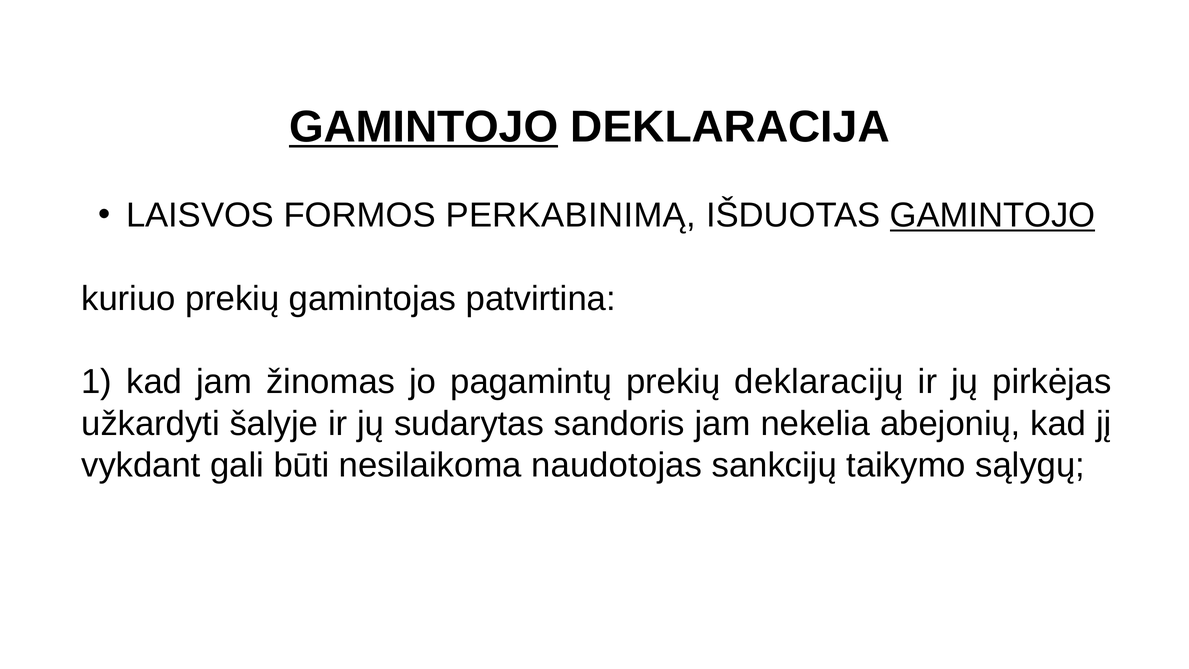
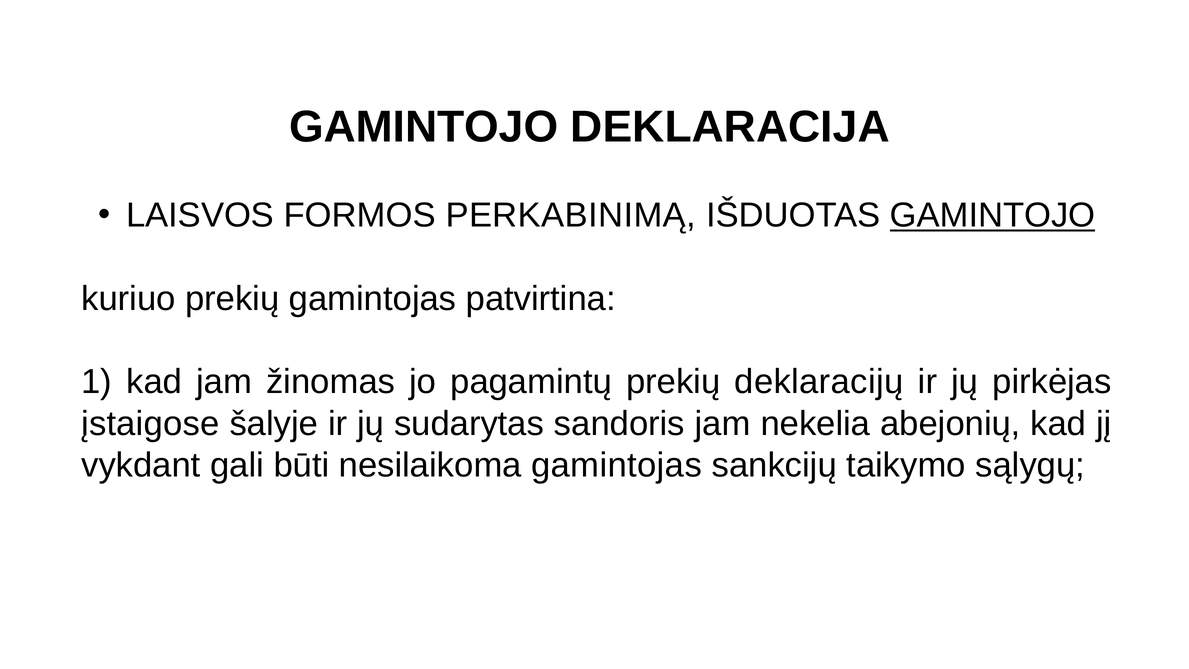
GAMINTOJO underline: present -> none (424, 127)
užkardyti: užkardyti -> įstaigose (150, 424)
nesilaikoma naudotojas: naudotojas -> gamintojas (617, 465)
